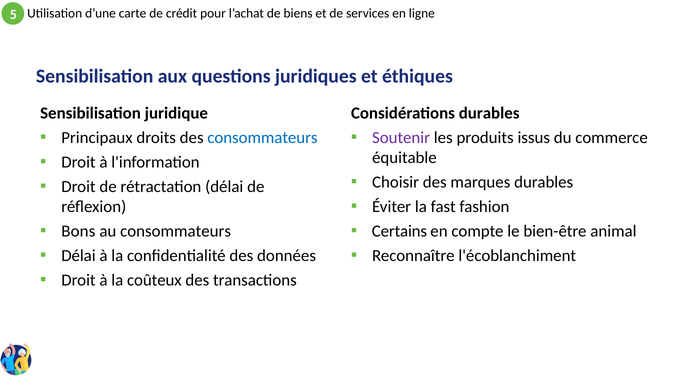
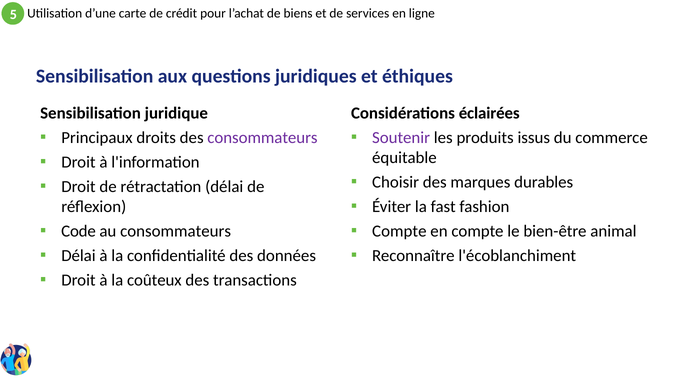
Considérations durables: durables -> éclairées (489, 113)
consommateurs colour: blue -> purple (262, 138)
Bons: Bons -> Code (79, 232)
Certains: Certains -> Compte (399, 232)
